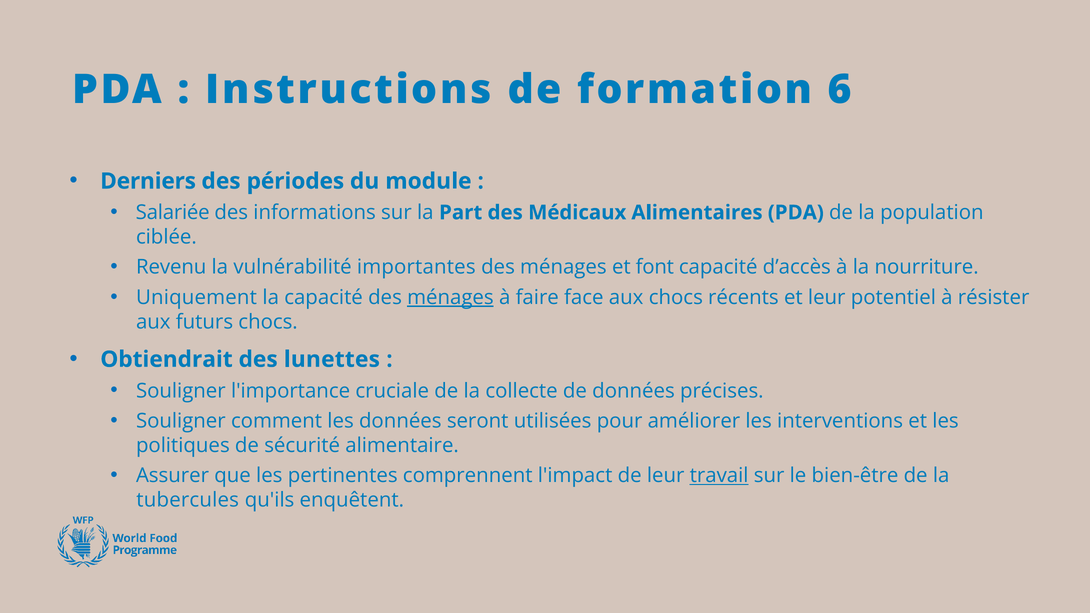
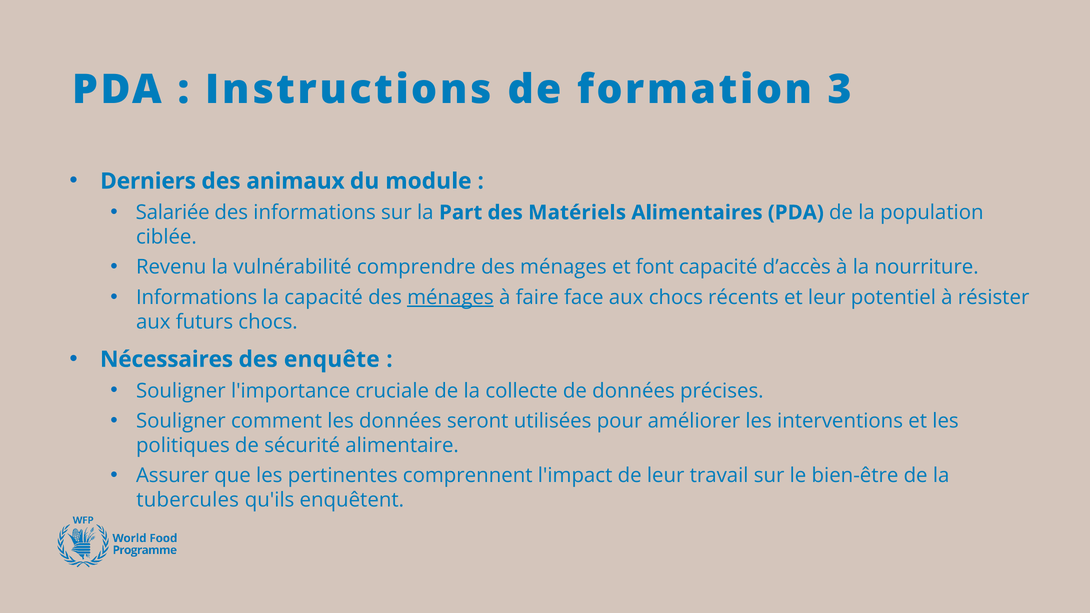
6: 6 -> 3 (840, 90)
périodes: périodes -> animaux (295, 181)
Médicaux: Médicaux -> Matériels (577, 213)
importantes: importantes -> comprendre (416, 267)
Uniquement: Uniquement -> Informations (197, 297)
Obtiendrait: Obtiendrait -> Nécessaires (167, 359)
lunettes: lunettes -> enquête (332, 359)
travail underline: present -> none (719, 476)
